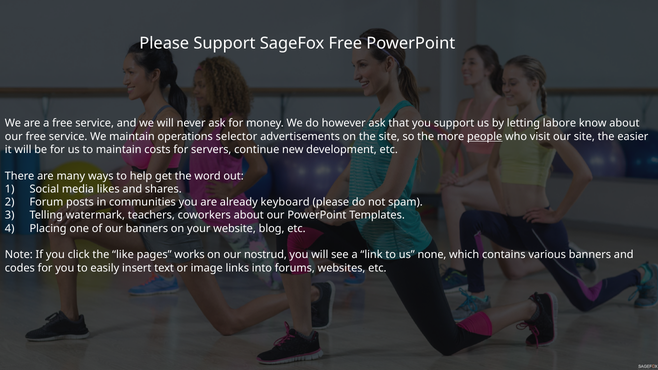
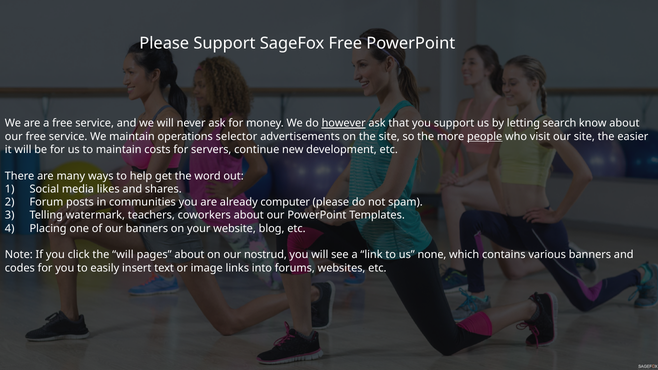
however underline: none -> present (344, 123)
labore: labore -> search (560, 123)
keyboard: keyboard -> computer (285, 202)
the like: like -> will (123, 255)
pages works: works -> about (189, 255)
